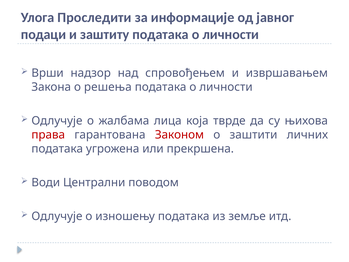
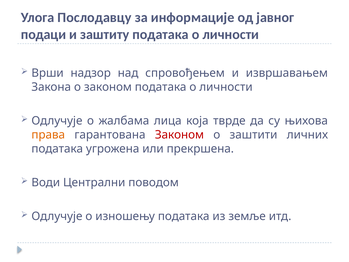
Проследити: Проследити -> Послодавцу (94, 18)
о решења: решења -> законом (108, 87)
права colour: red -> orange (48, 135)
